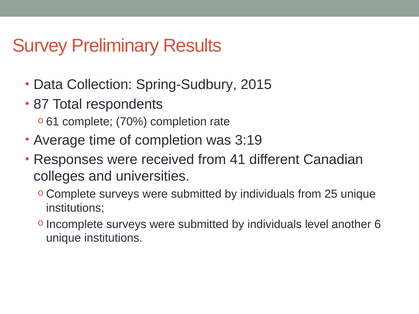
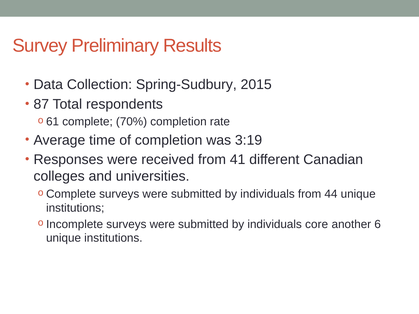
25: 25 -> 44 (331, 194)
level: level -> core (317, 224)
